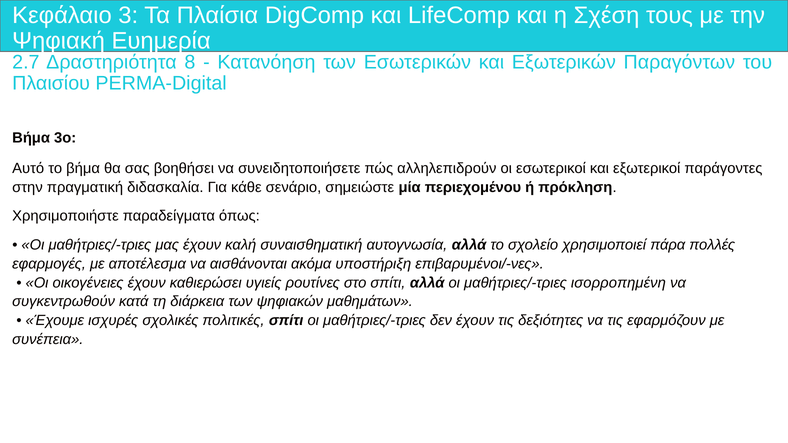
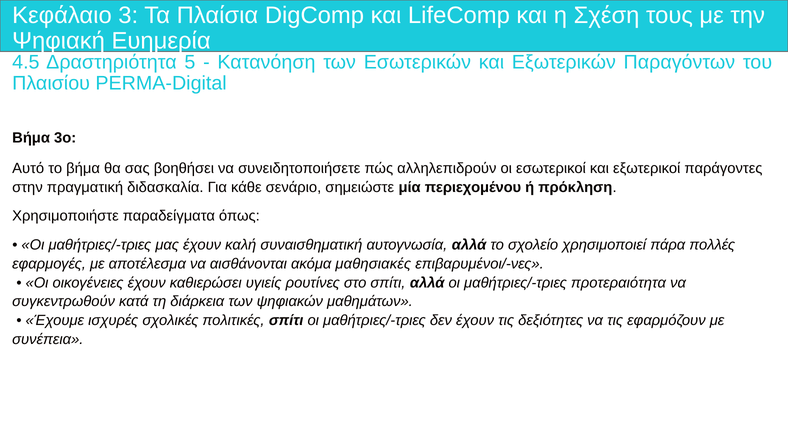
2.7: 2.7 -> 4.5 (26, 62)
8: 8 -> 5 (190, 62)
υποστήριξη: υποστήριξη -> μαθησιακές (373, 264)
ισορροπημένη: ισορροπημένη -> προτεραιότητα (618, 283)
